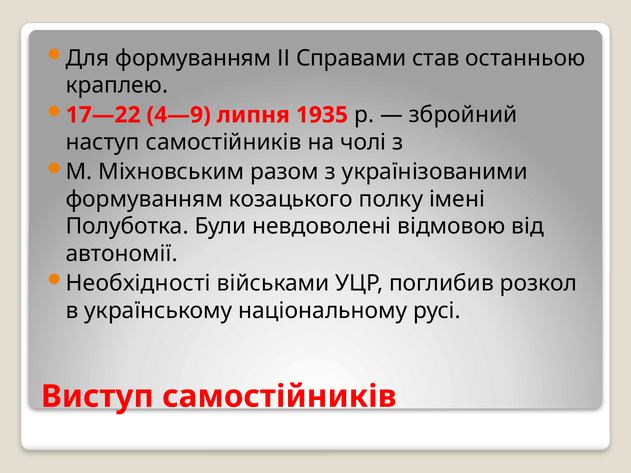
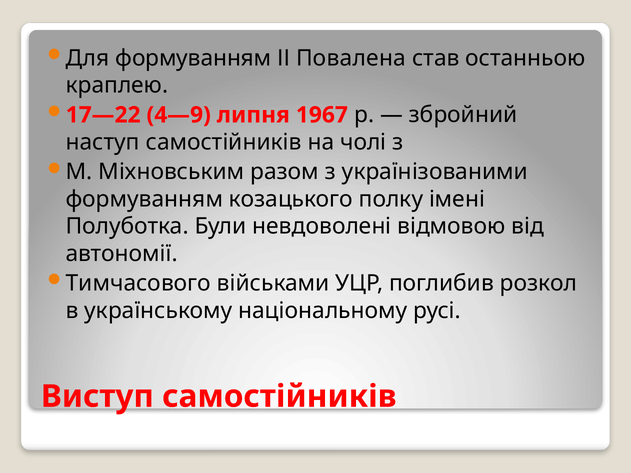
Справами: Справами -> Повалена (351, 58)
1935: 1935 -> 1967 (322, 115)
Необхідності: Необхідності -> Тимчасового (138, 283)
